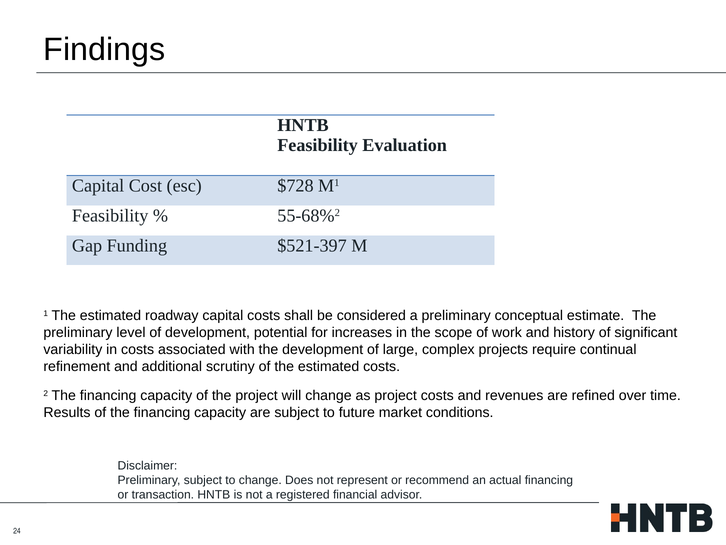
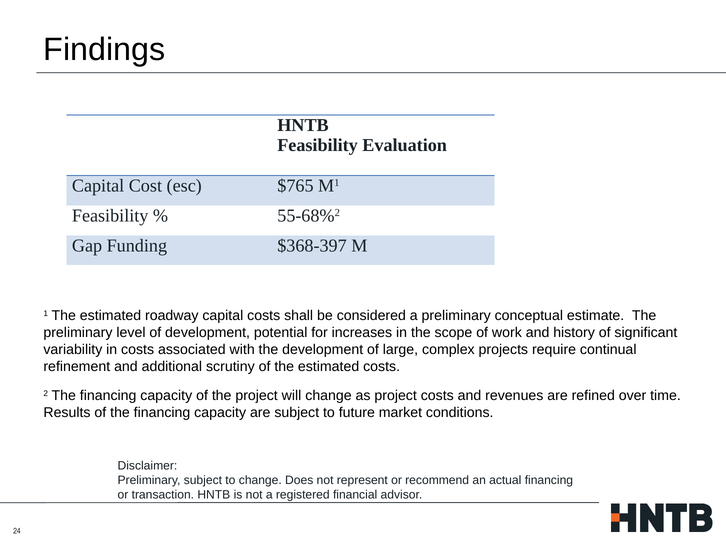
$728: $728 -> $765 (295, 186)
$521-397: $521-397 -> $368-397 (312, 245)
